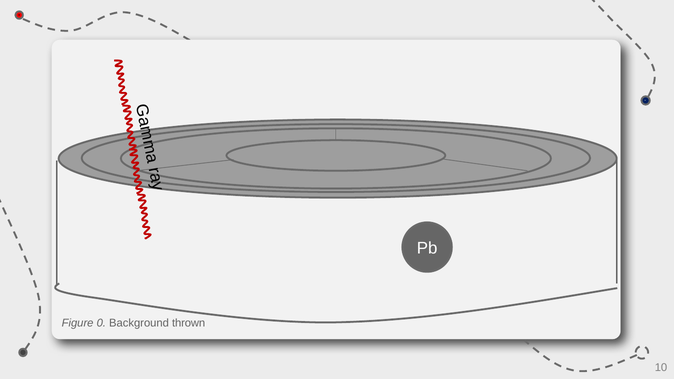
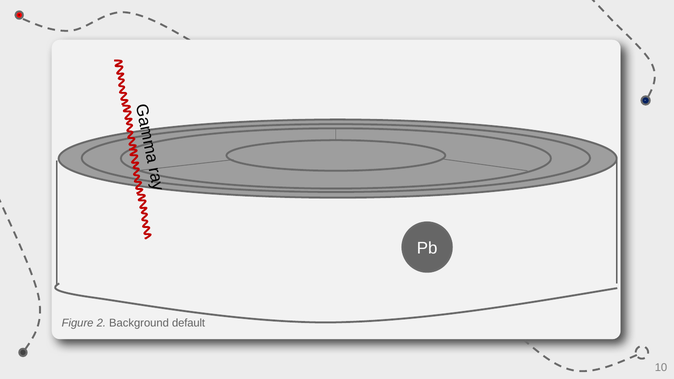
0: 0 -> 2 (101, 323)
thrown: thrown -> default (189, 323)
